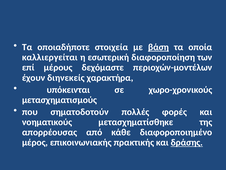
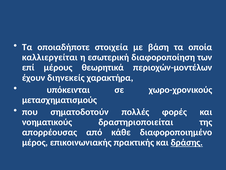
βάση underline: present -> none (158, 47)
δεχόμαστε: δεχόμαστε -> θεωρητικά (103, 67)
μετασχηματίσθηκε: μετασχηματίσθηκε -> δραστηριοποιείται (136, 122)
